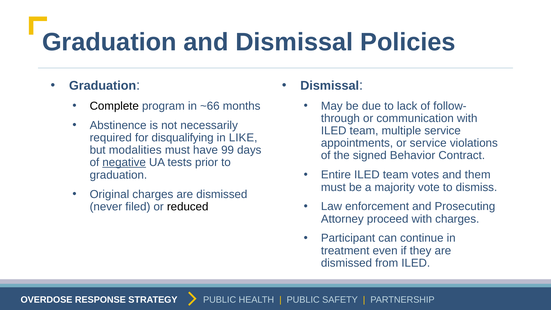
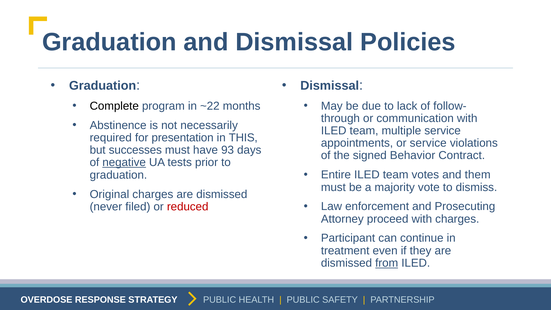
~66: ~66 -> ~22 (210, 106)
disqualifying: disqualifying -> presentation (183, 138)
LIKE: LIKE -> THIS (243, 138)
modalities: modalities -> successes (135, 150)
99: 99 -> 93 (228, 150)
reduced colour: black -> red (188, 207)
from underline: none -> present (387, 263)
